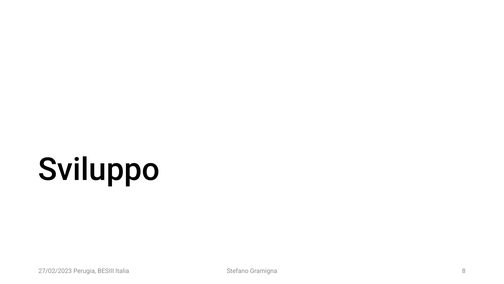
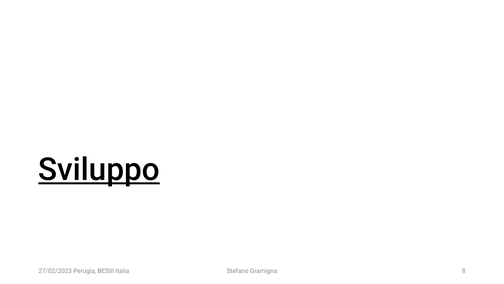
Sviluppo underline: none -> present (99, 169)
